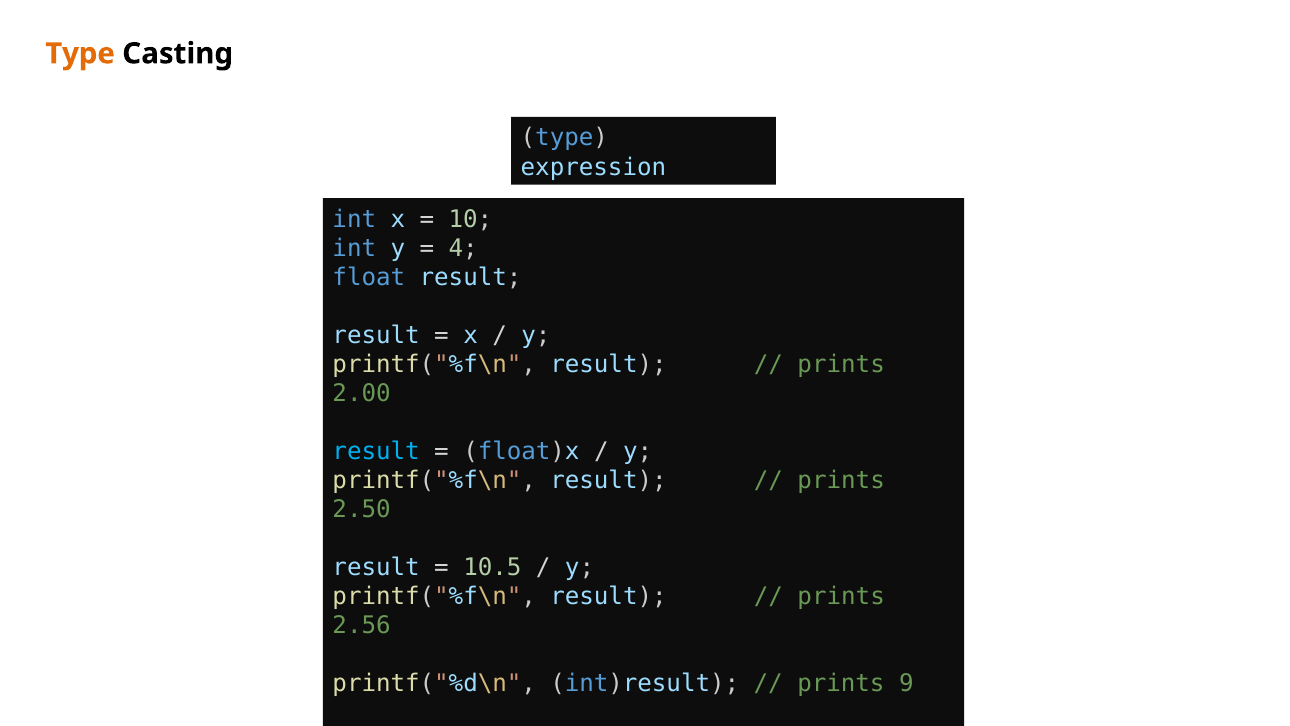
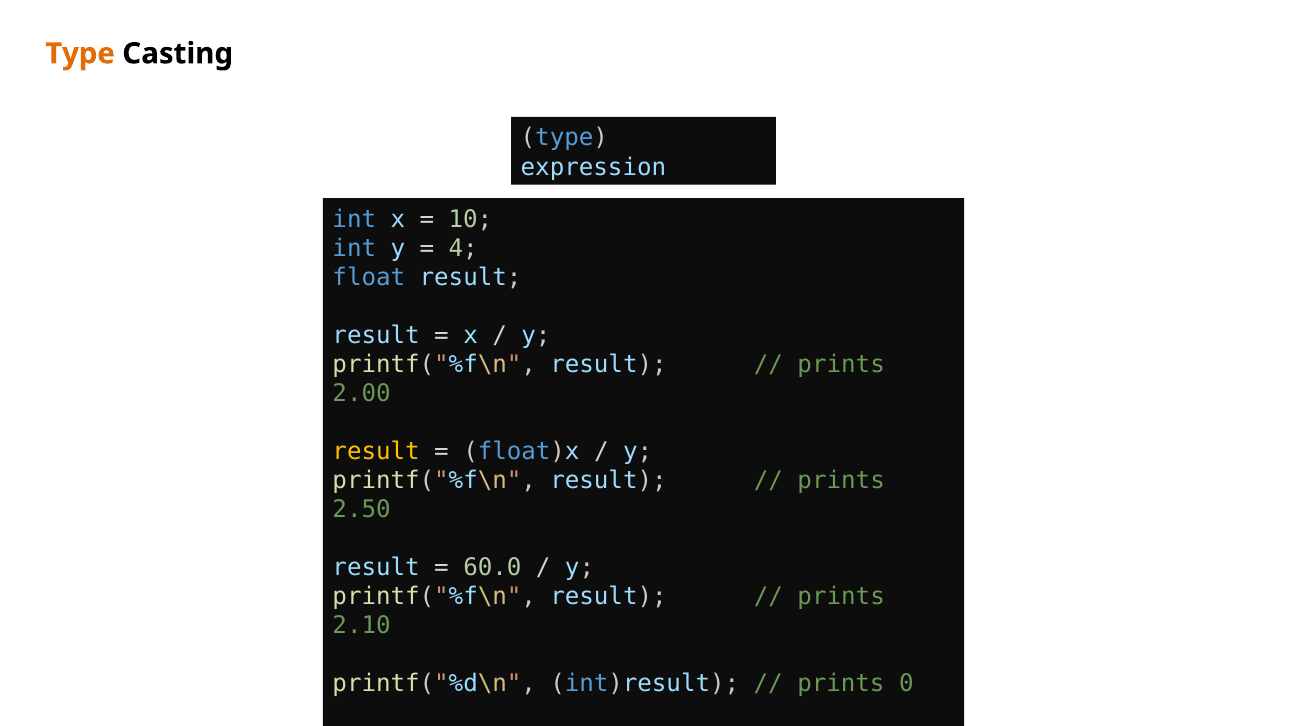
result colour: light blue -> yellow (376, 451)
10.5: 10.5 -> 60.0 (492, 567)
2.56: 2.56 -> 2.10 (362, 625)
9: 9 -> 0 (906, 683)
